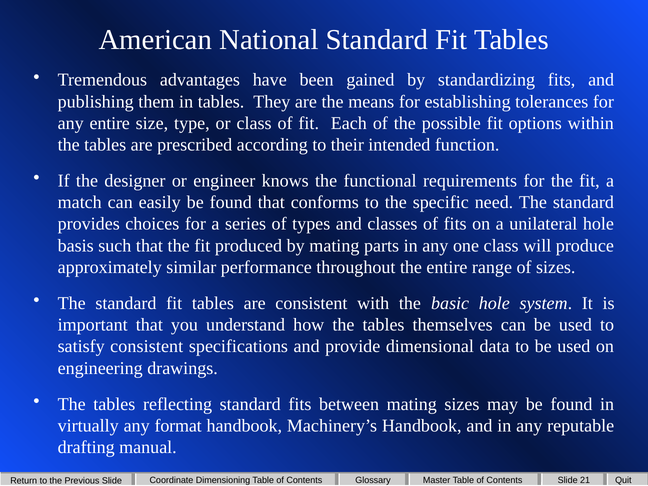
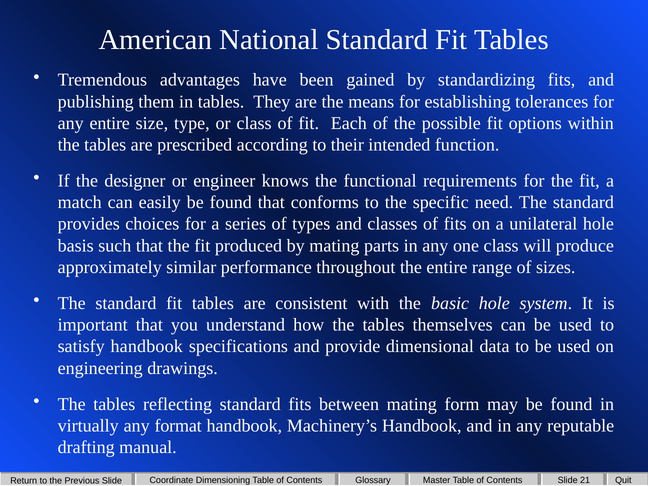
satisfy consistent: consistent -> handbook (147, 346)
mating sizes: sizes -> form (462, 404)
